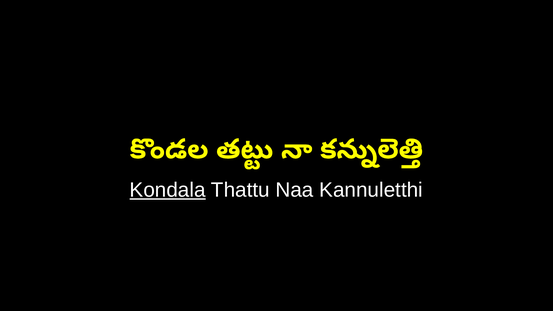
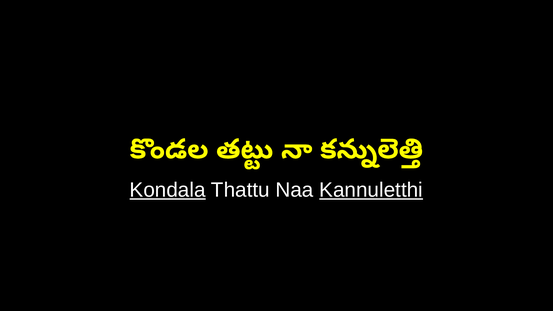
Kannuletthi underline: none -> present (371, 190)
